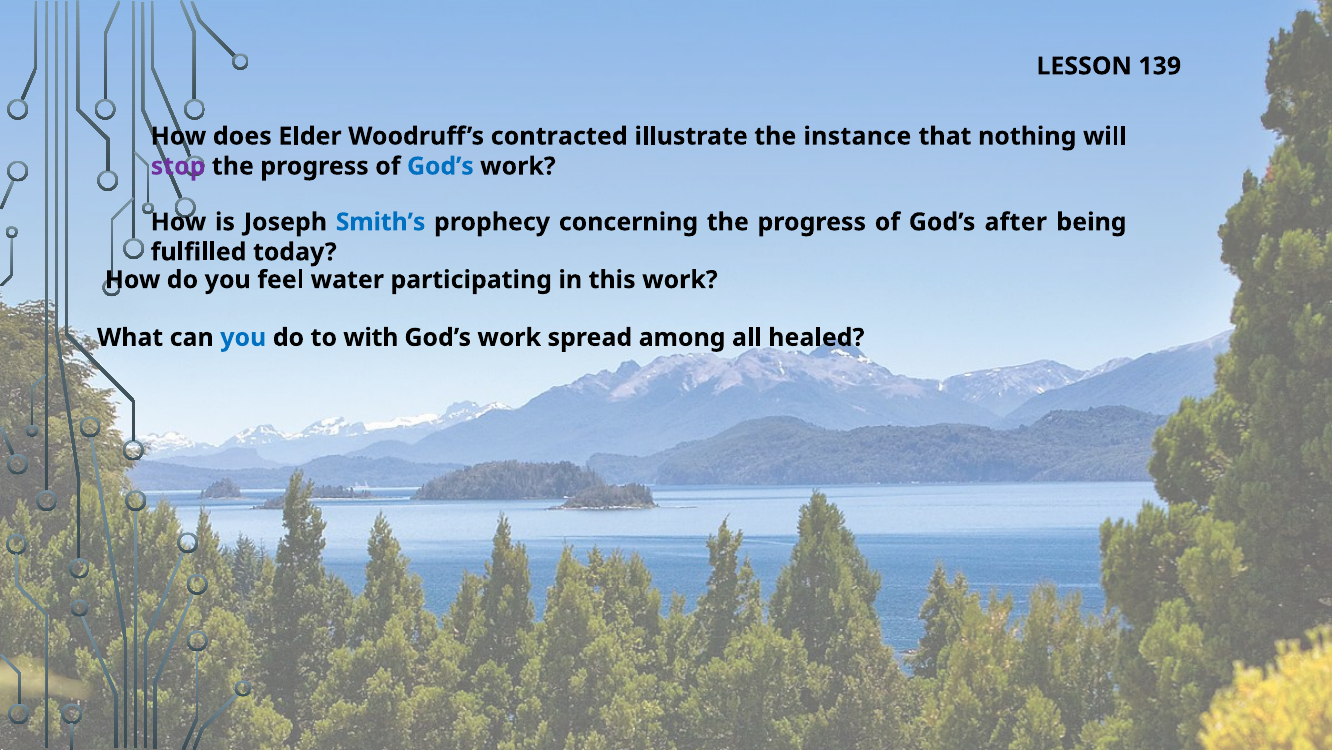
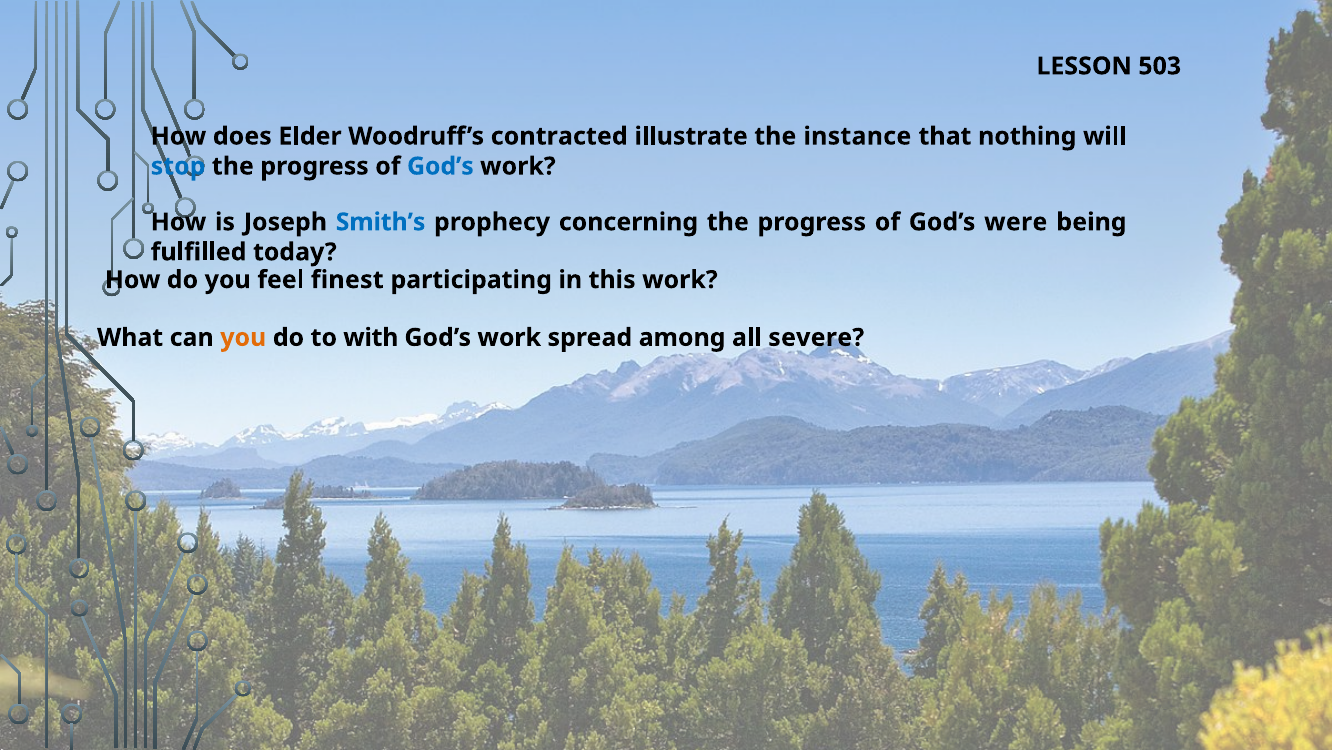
139: 139 -> 503 (1160, 66)
stop colour: purple -> blue (178, 166)
after: after -> were (1016, 222)
water: water -> finest (347, 280)
you colour: blue -> orange (243, 337)
healed: healed -> severe (816, 337)
